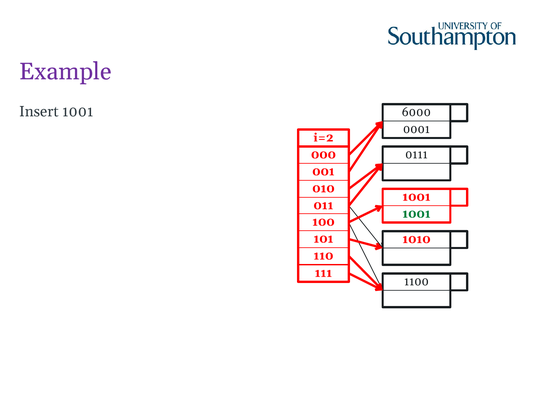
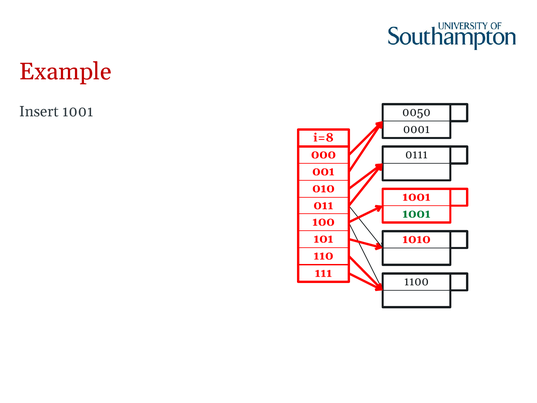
Example colour: purple -> red (65, 72)
6000: 6000 -> 0050 (416, 112)
i=2: i=2 -> i=8 (324, 137)
